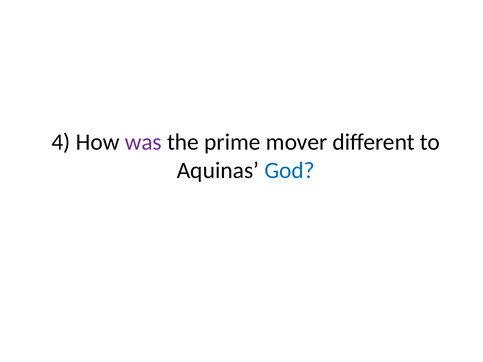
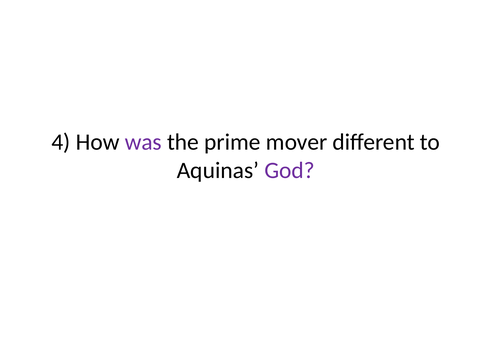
God colour: blue -> purple (290, 170)
